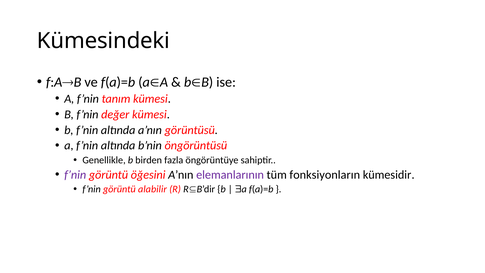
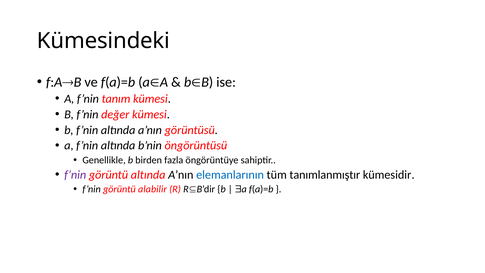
görüntü öğesini: öğesini -> altında (148, 175)
elemanlarının colour: purple -> blue (230, 175)
fonksiyonların: fonksiyonların -> tanımlanmıştır (325, 175)
